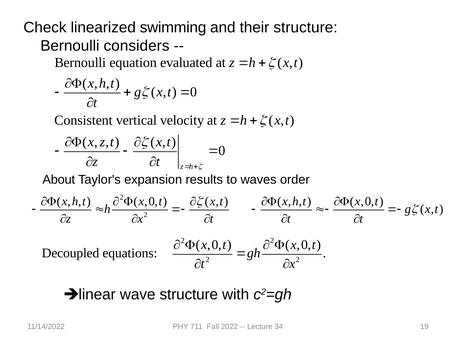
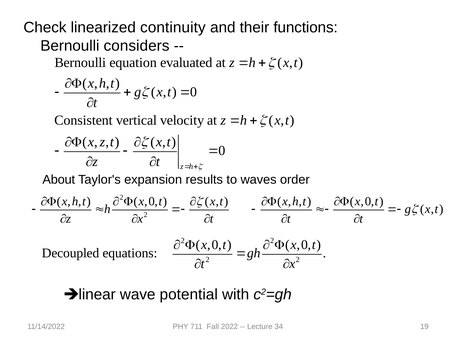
swimming: swimming -> continuity (173, 28)
their structure: structure -> functions (306, 28)
wave structure: structure -> potential (189, 295)
